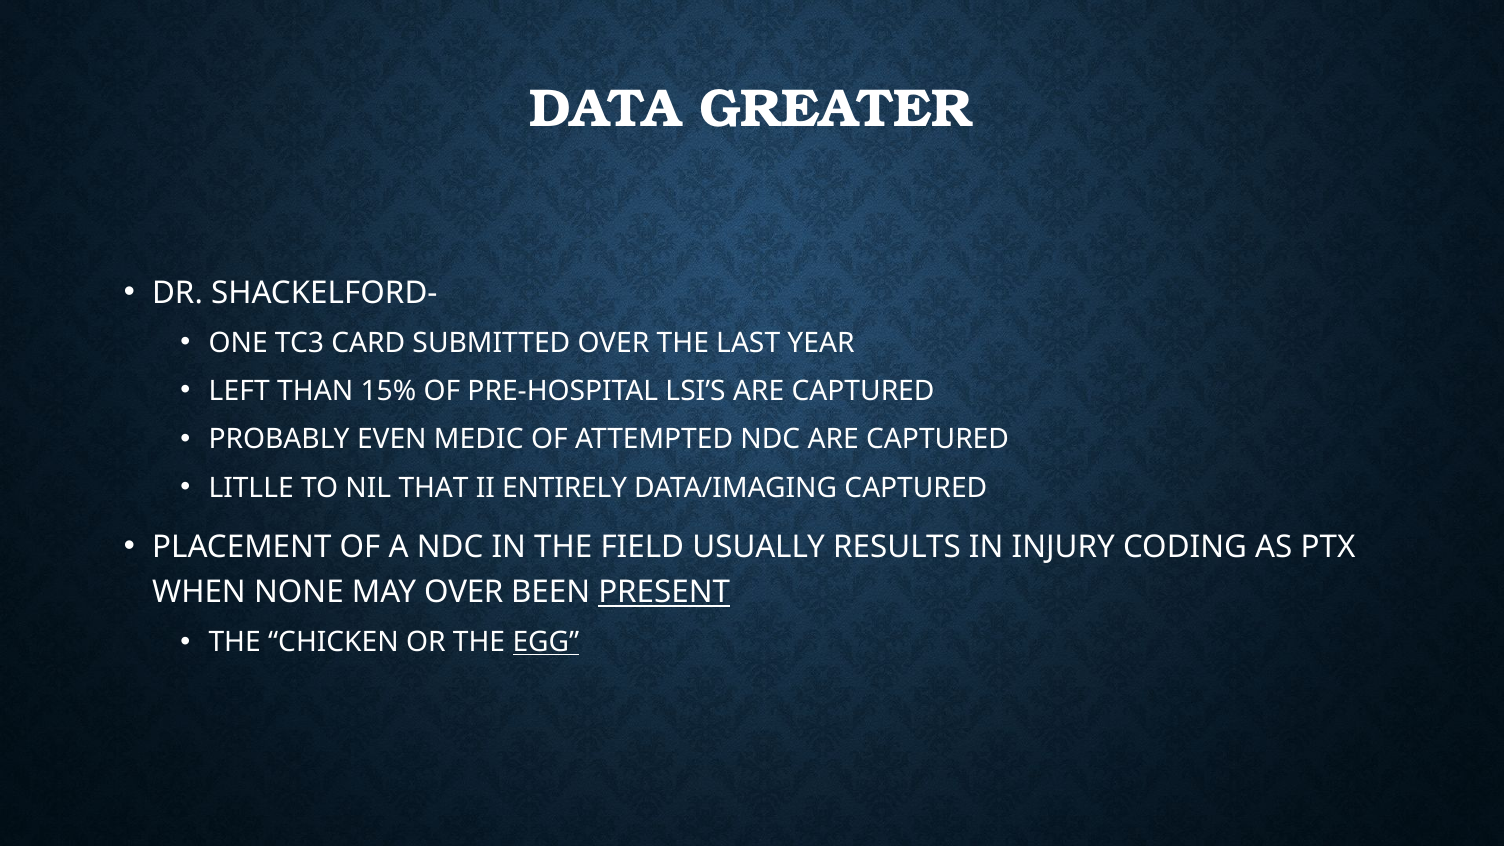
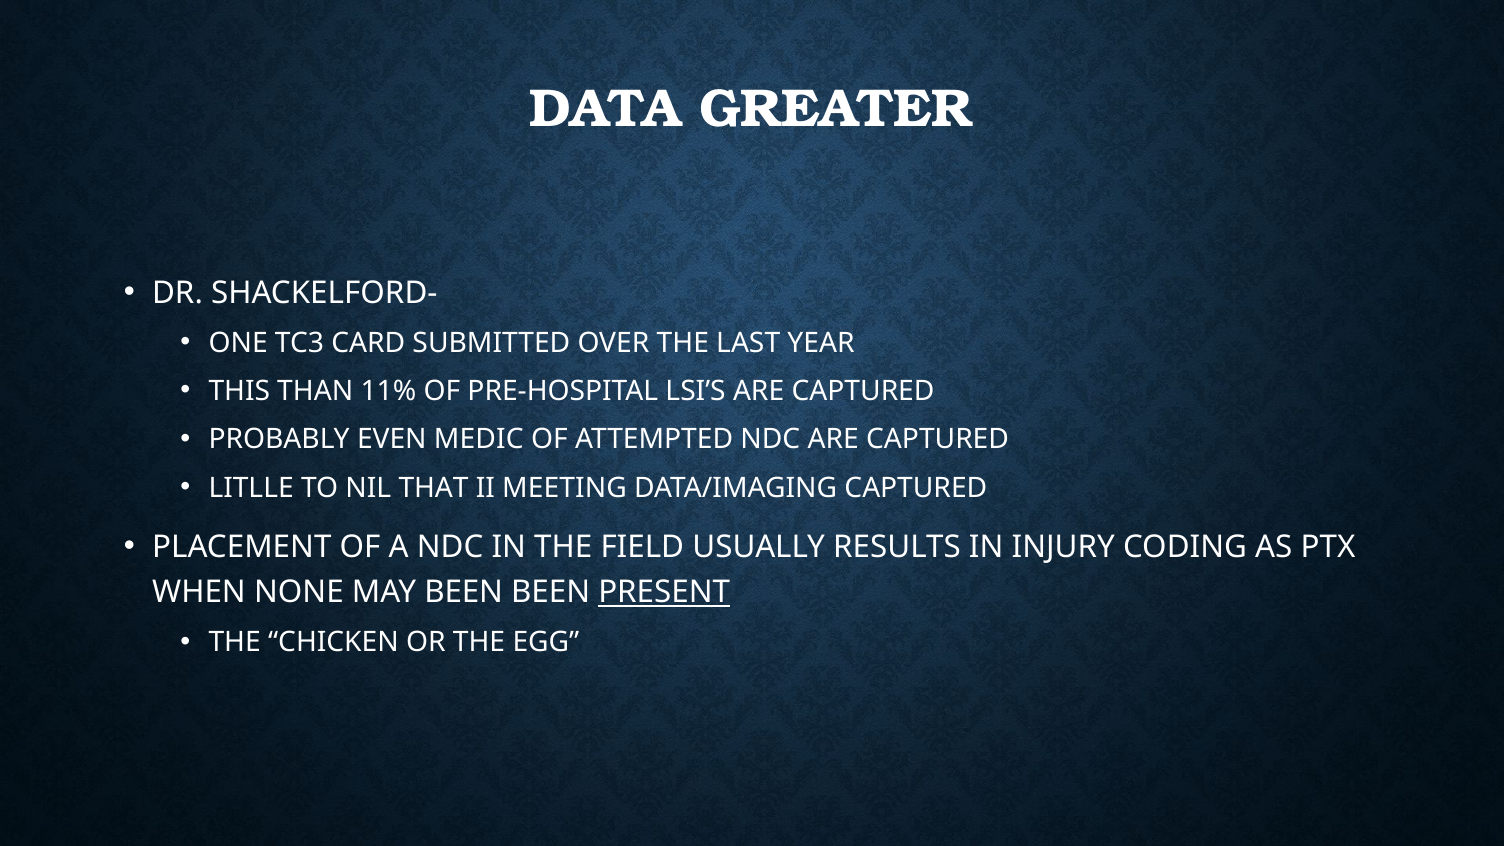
LEFT: LEFT -> THIS (239, 391)
15%: 15% -> 11% (388, 391)
ENTIRELY: ENTIRELY -> MEETING (565, 488)
MAY OVER: OVER -> BEEN (464, 592)
EGG underline: present -> none (546, 642)
